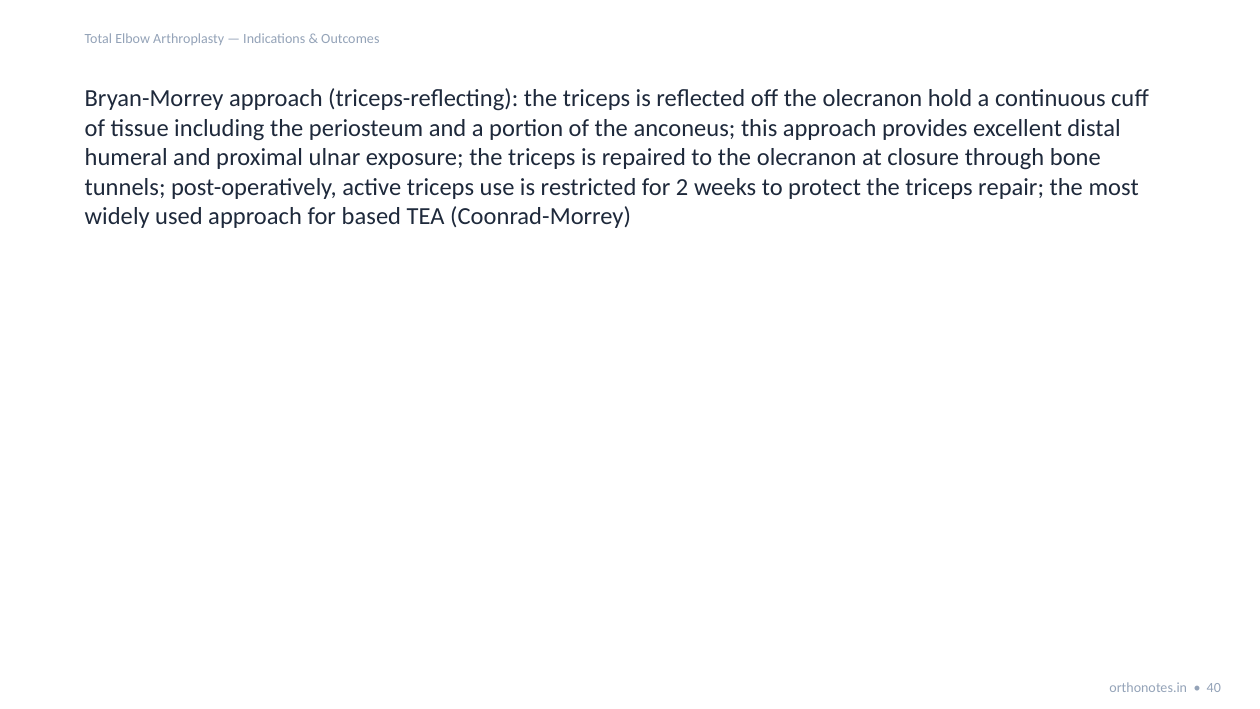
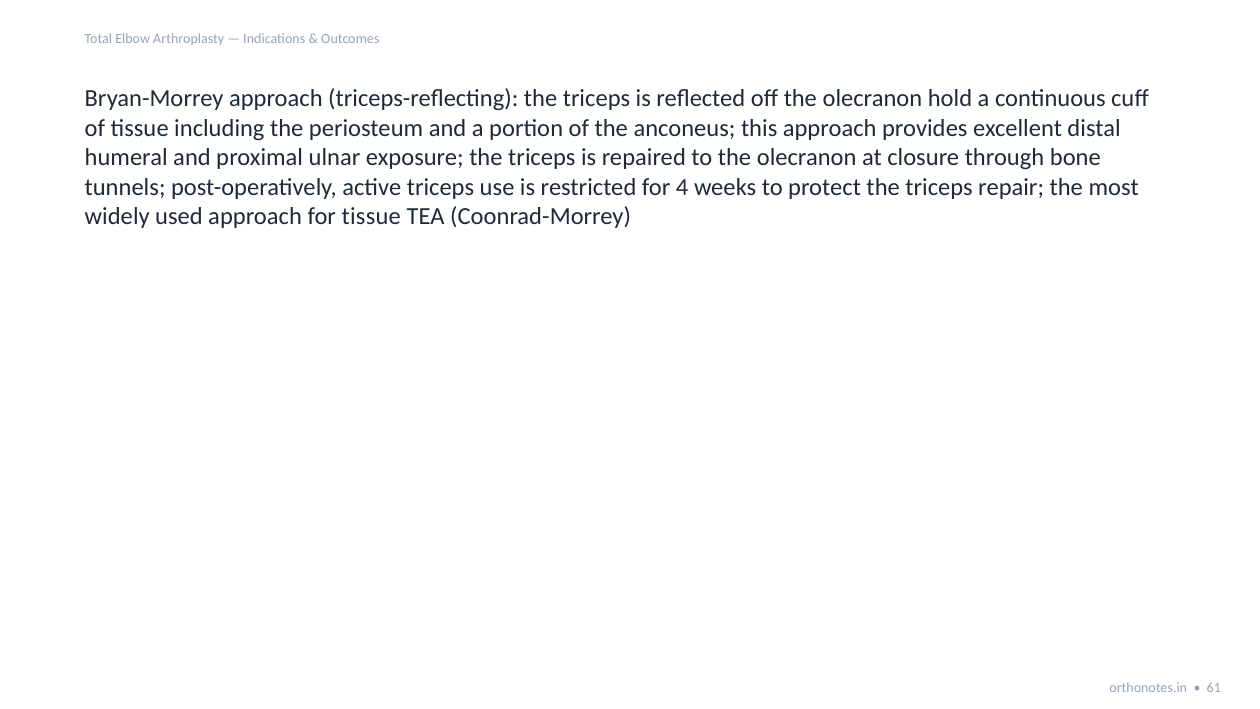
2: 2 -> 4 (682, 187)
for based: based -> tissue (371, 217)
40: 40 -> 61 (1214, 688)
